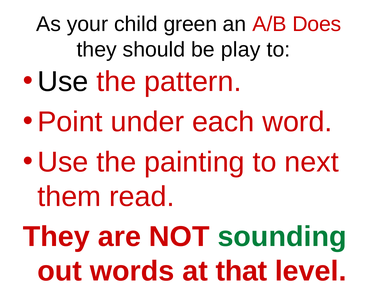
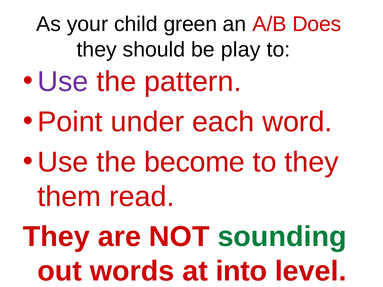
Use colour: black -> purple (63, 82)
painting: painting -> become (195, 162)
to next: next -> they (312, 162)
that: that -> into (241, 271)
